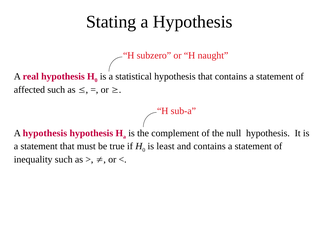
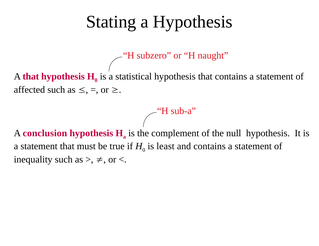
A real: real -> that (31, 77)
hypothesis: hypothesis -> conclusion (45, 133)
